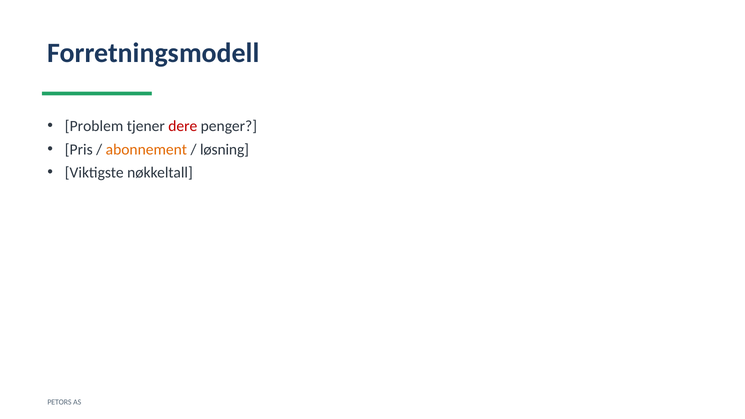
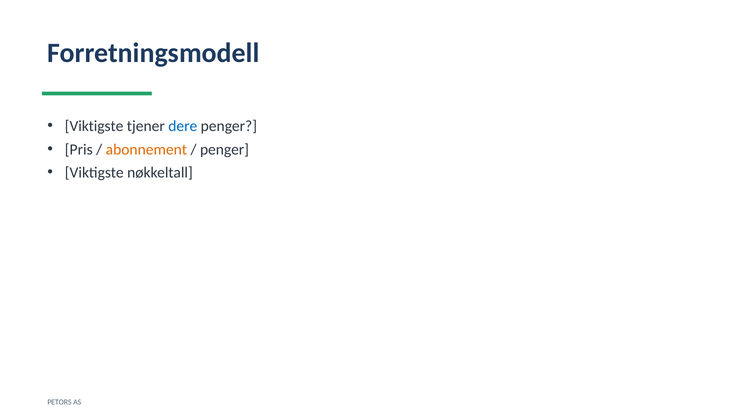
Problem: Problem -> Viktigste (94, 126)
dere colour: red -> blue (183, 126)
løsning: løsning -> penger (224, 149)
